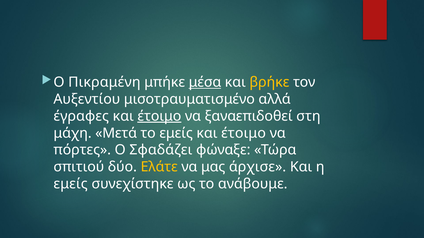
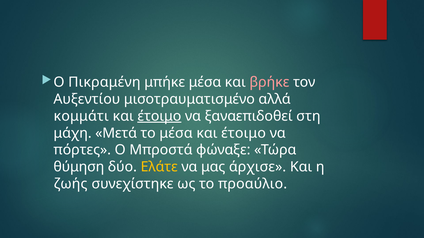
μέσα underline: present -> none (205, 82)
βρήκε colour: yellow -> pink (269, 82)
έγραφες: έγραφες -> κομμάτι (81, 116)
το εμείς: εμείς -> μέσα (176, 133)
Σφαδάζει: Σφαδάζει -> Μπροστά (161, 150)
σπιτιού: σπιτιού -> θύμηση (79, 167)
εμείς: εμείς -> ζωής (71, 184)
ανάβουμε: ανάβουμε -> προαύλιο (253, 184)
